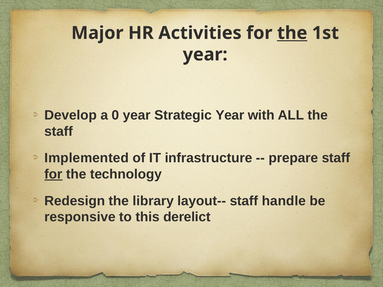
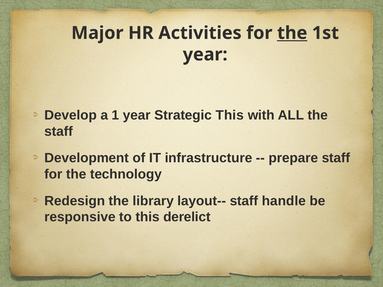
0: 0 -> 1 (115, 115)
Strategic Year: Year -> This (230, 115)
Implemented: Implemented -> Development (87, 158)
for underline: present -> none (53, 174)
